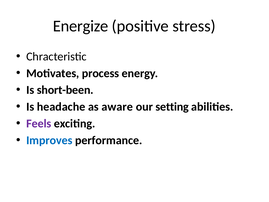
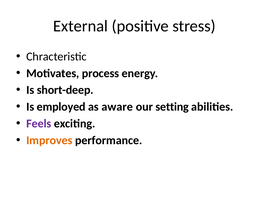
Energize: Energize -> External (80, 26)
short-been: short-been -> short-deep (65, 90)
headache: headache -> employed (61, 107)
Improves colour: blue -> orange (49, 140)
